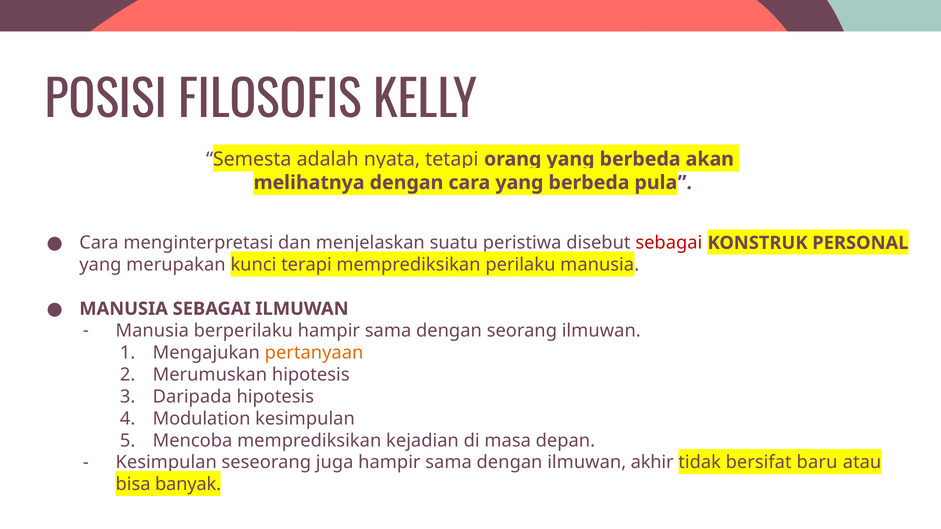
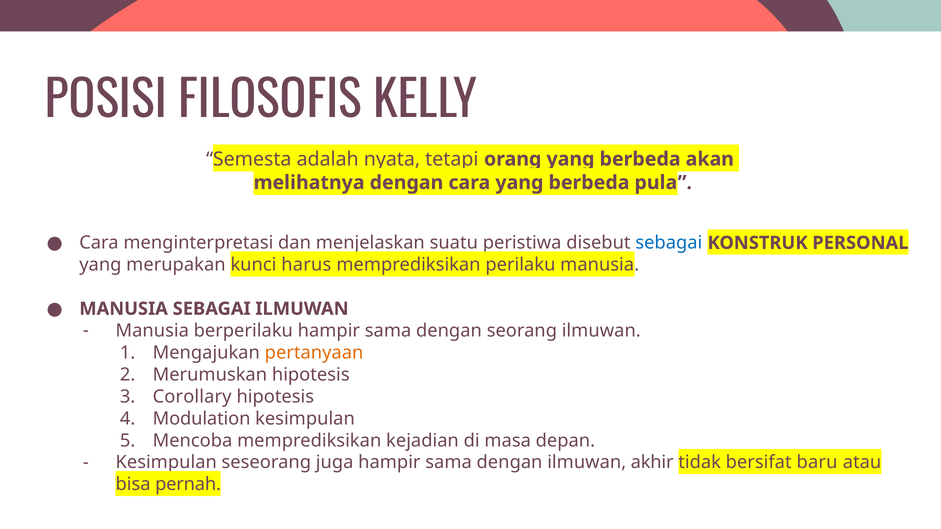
sebagai colour: red -> blue (669, 243)
terapi: terapi -> harus (306, 265)
Daripada: Daripada -> Corollary (192, 397)
banyak: banyak -> pernah (188, 485)
